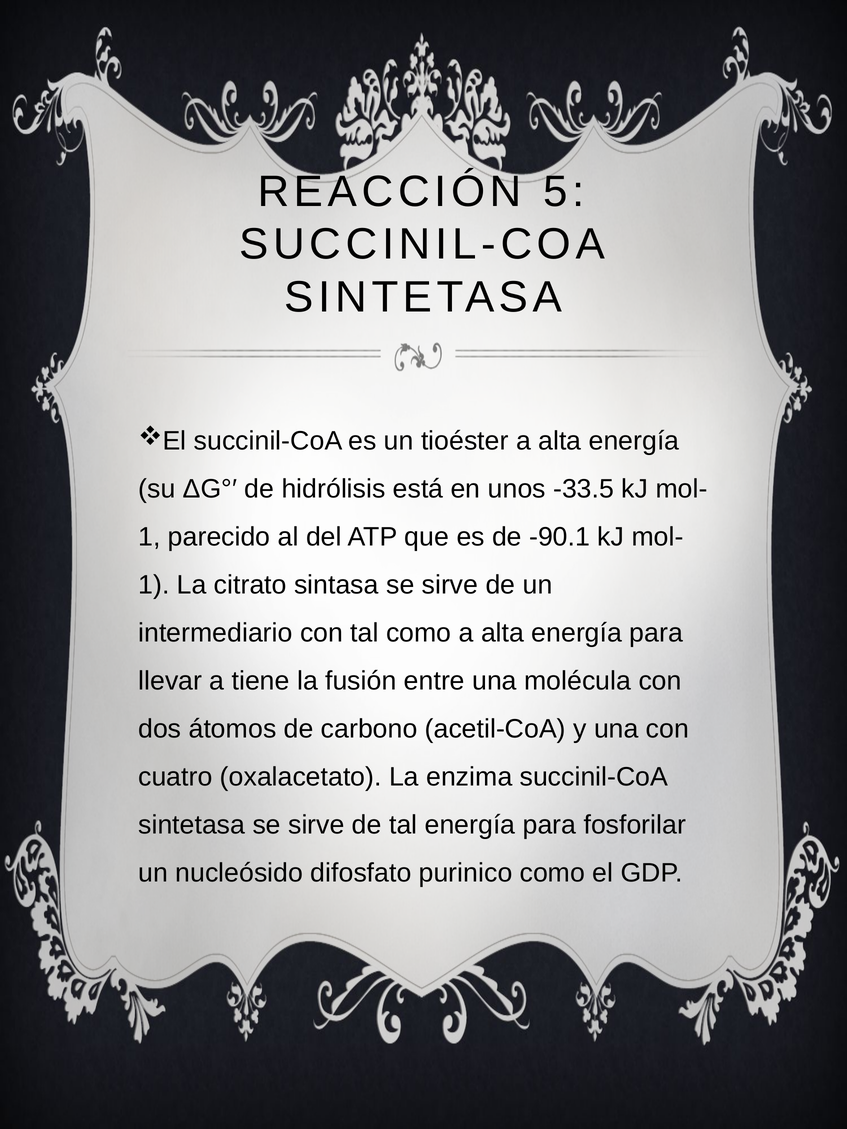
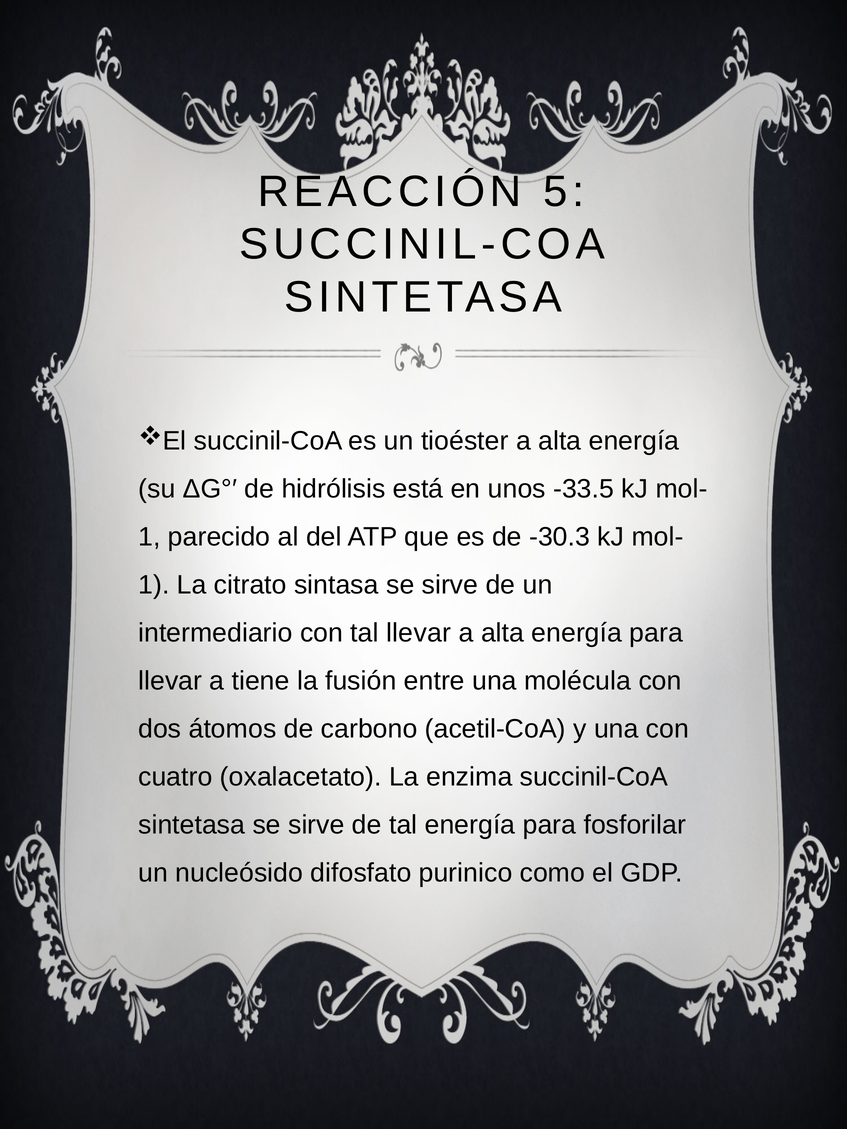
-90.1: -90.1 -> -30.3 (560, 537)
tal como: como -> llevar (419, 633)
